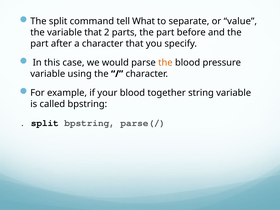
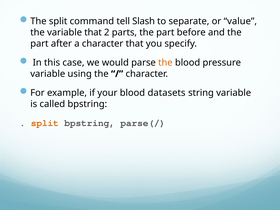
What: What -> Slash (144, 21)
together: together -> datasets (167, 93)
split colour: black -> orange (45, 123)
